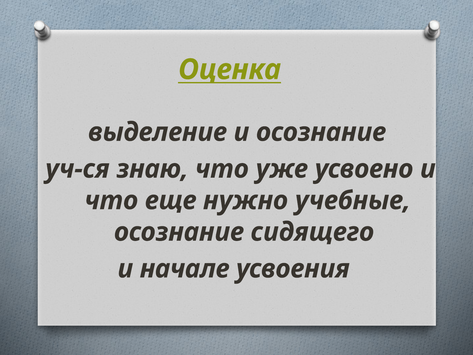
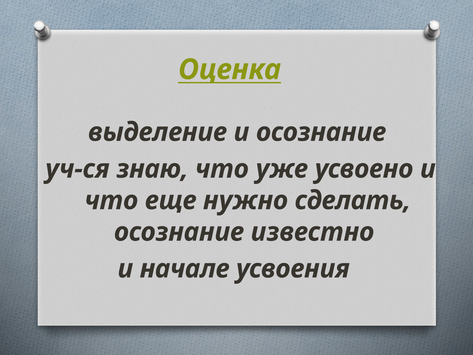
учебные: учебные -> сделать (353, 200)
сидящего: сидящего -> известно (312, 232)
